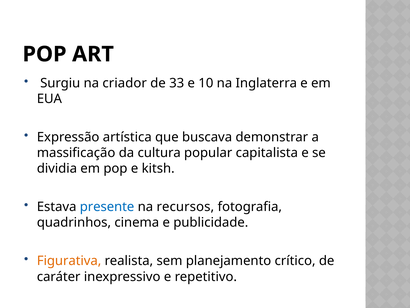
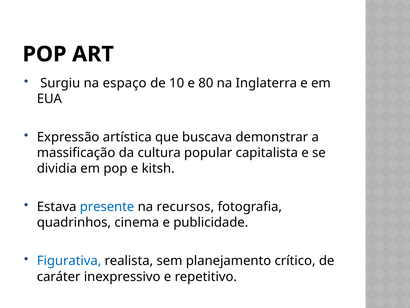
criador: criador -> espaço (125, 83)
33: 33 -> 10 (177, 83)
10: 10 -> 80 (206, 83)
Figurativa colour: orange -> blue (69, 261)
